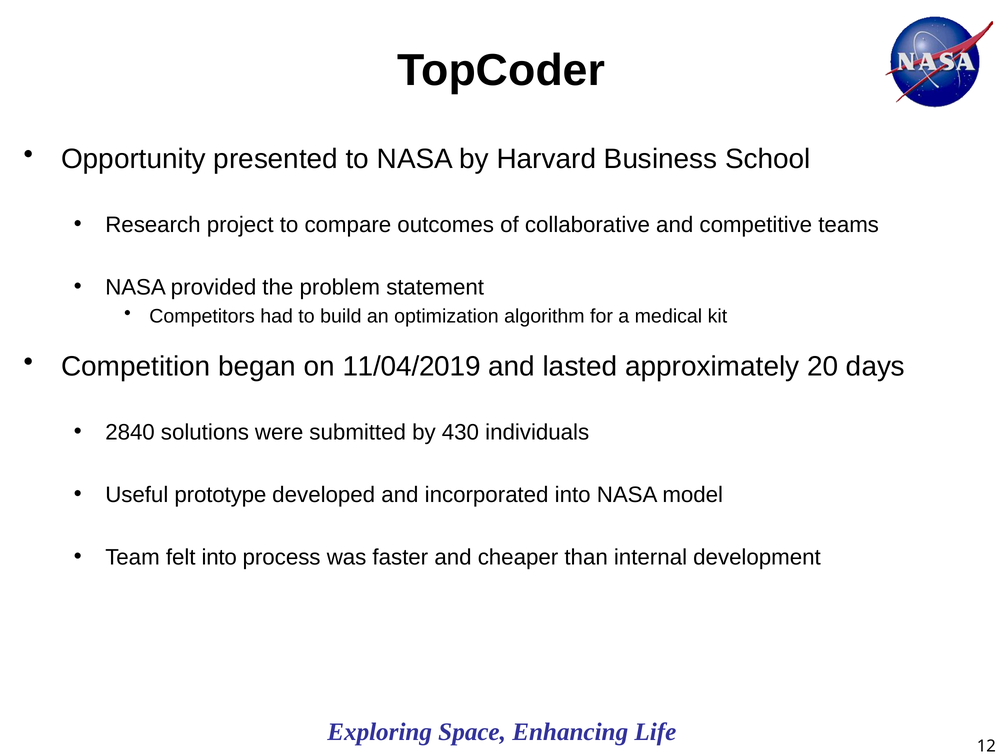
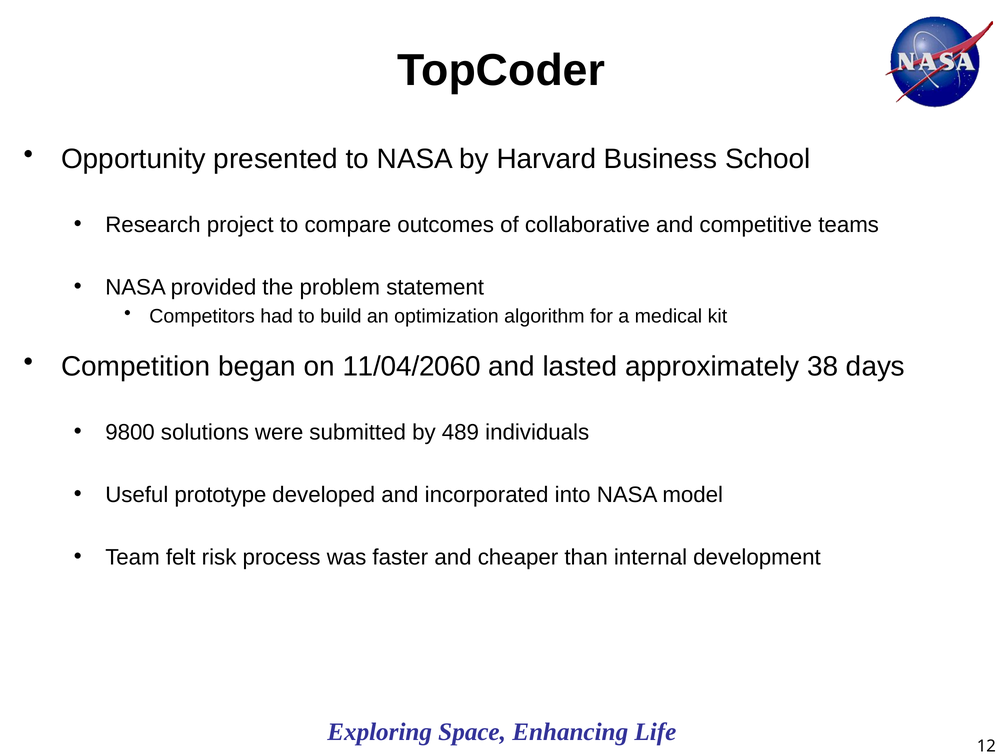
11/04/2019: 11/04/2019 -> 11/04/2060 (412, 366)
20: 20 -> 38 (823, 366)
2840: 2840 -> 9800 (130, 432)
430: 430 -> 489 (460, 432)
felt into: into -> risk (219, 557)
